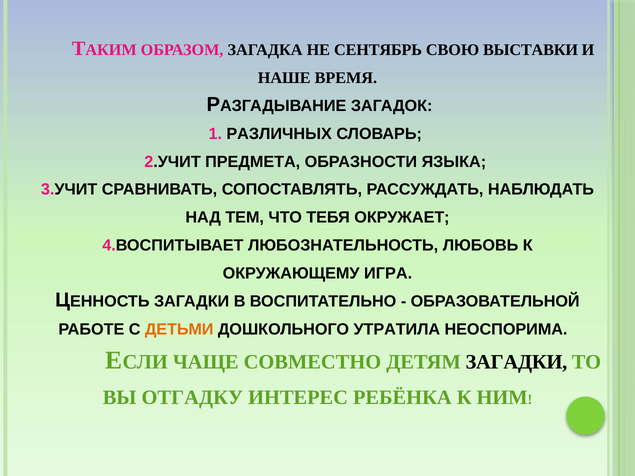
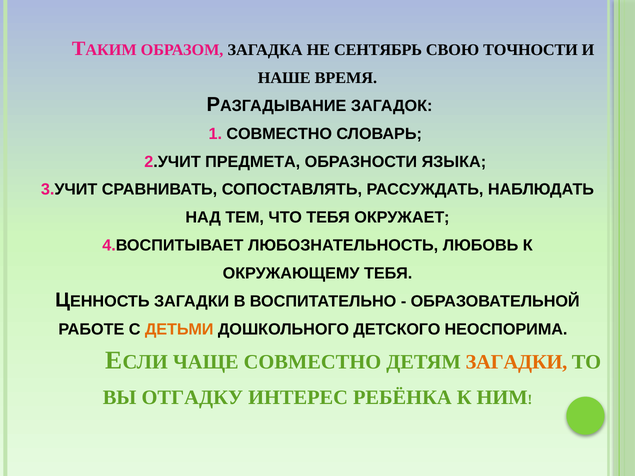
ВЫСТАВКИ: ВЫСТАВКИ -> ТОЧНОСТИ (530, 50)
1 РАЗЛИЧНЫХ: РАЗЛИЧНЫХ -> СОВМЕСТНО (279, 134)
ОКРУЖАЮЩЕМУ ИГРА: ИГРА -> ТЕБЯ (388, 274)
УТРАТИЛА: УТРАТИЛА -> ДЕТСКОГО (397, 329)
ЗАГАДКИ colour: black -> orange (516, 362)
